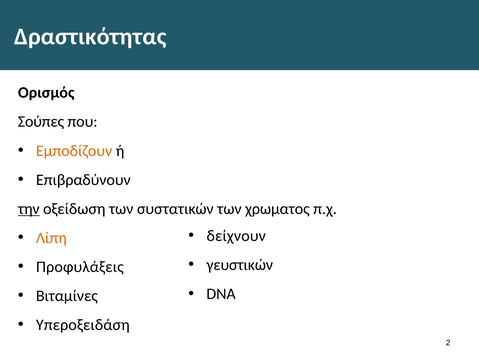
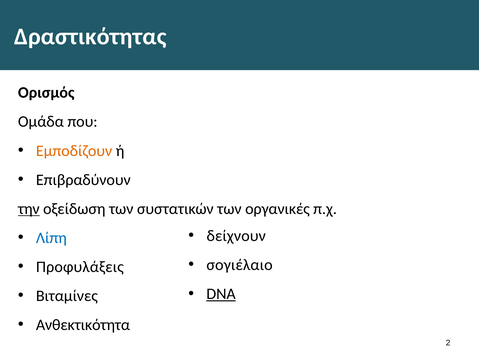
Σούπες: Σούπες -> Ομάδα (41, 122)
χρωματος: χρωματος -> οργανικές (277, 209)
Λίπη colour: orange -> blue (51, 238)
γευστικών: γευστικών -> σογιέλαιο (240, 265)
DNA underline: none -> present (221, 294)
Υπεροξειδάση: Υπεροξειδάση -> Ανθεκτικότητα (83, 325)
